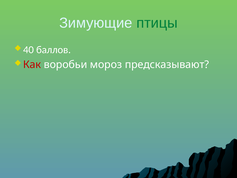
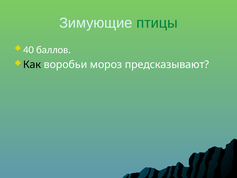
Как colour: red -> black (32, 64)
